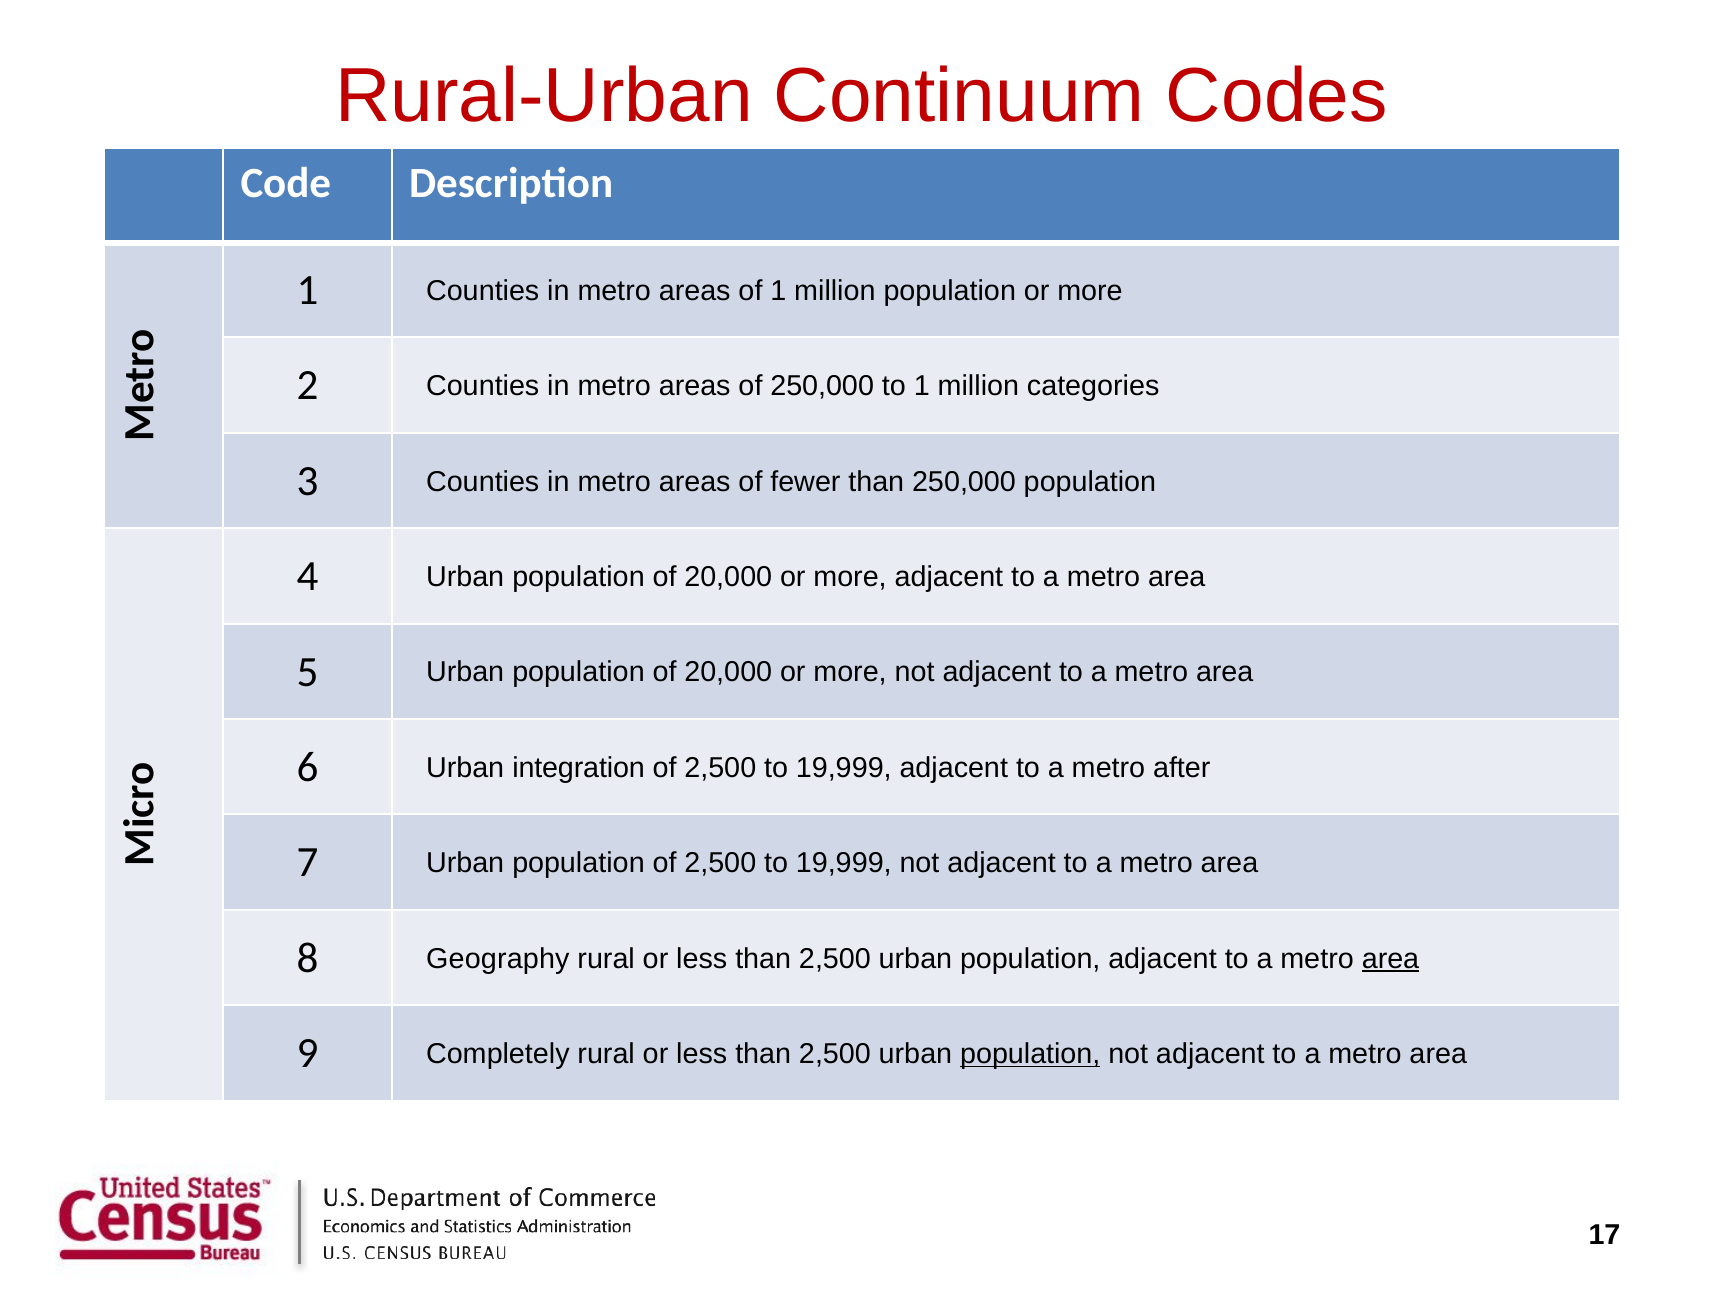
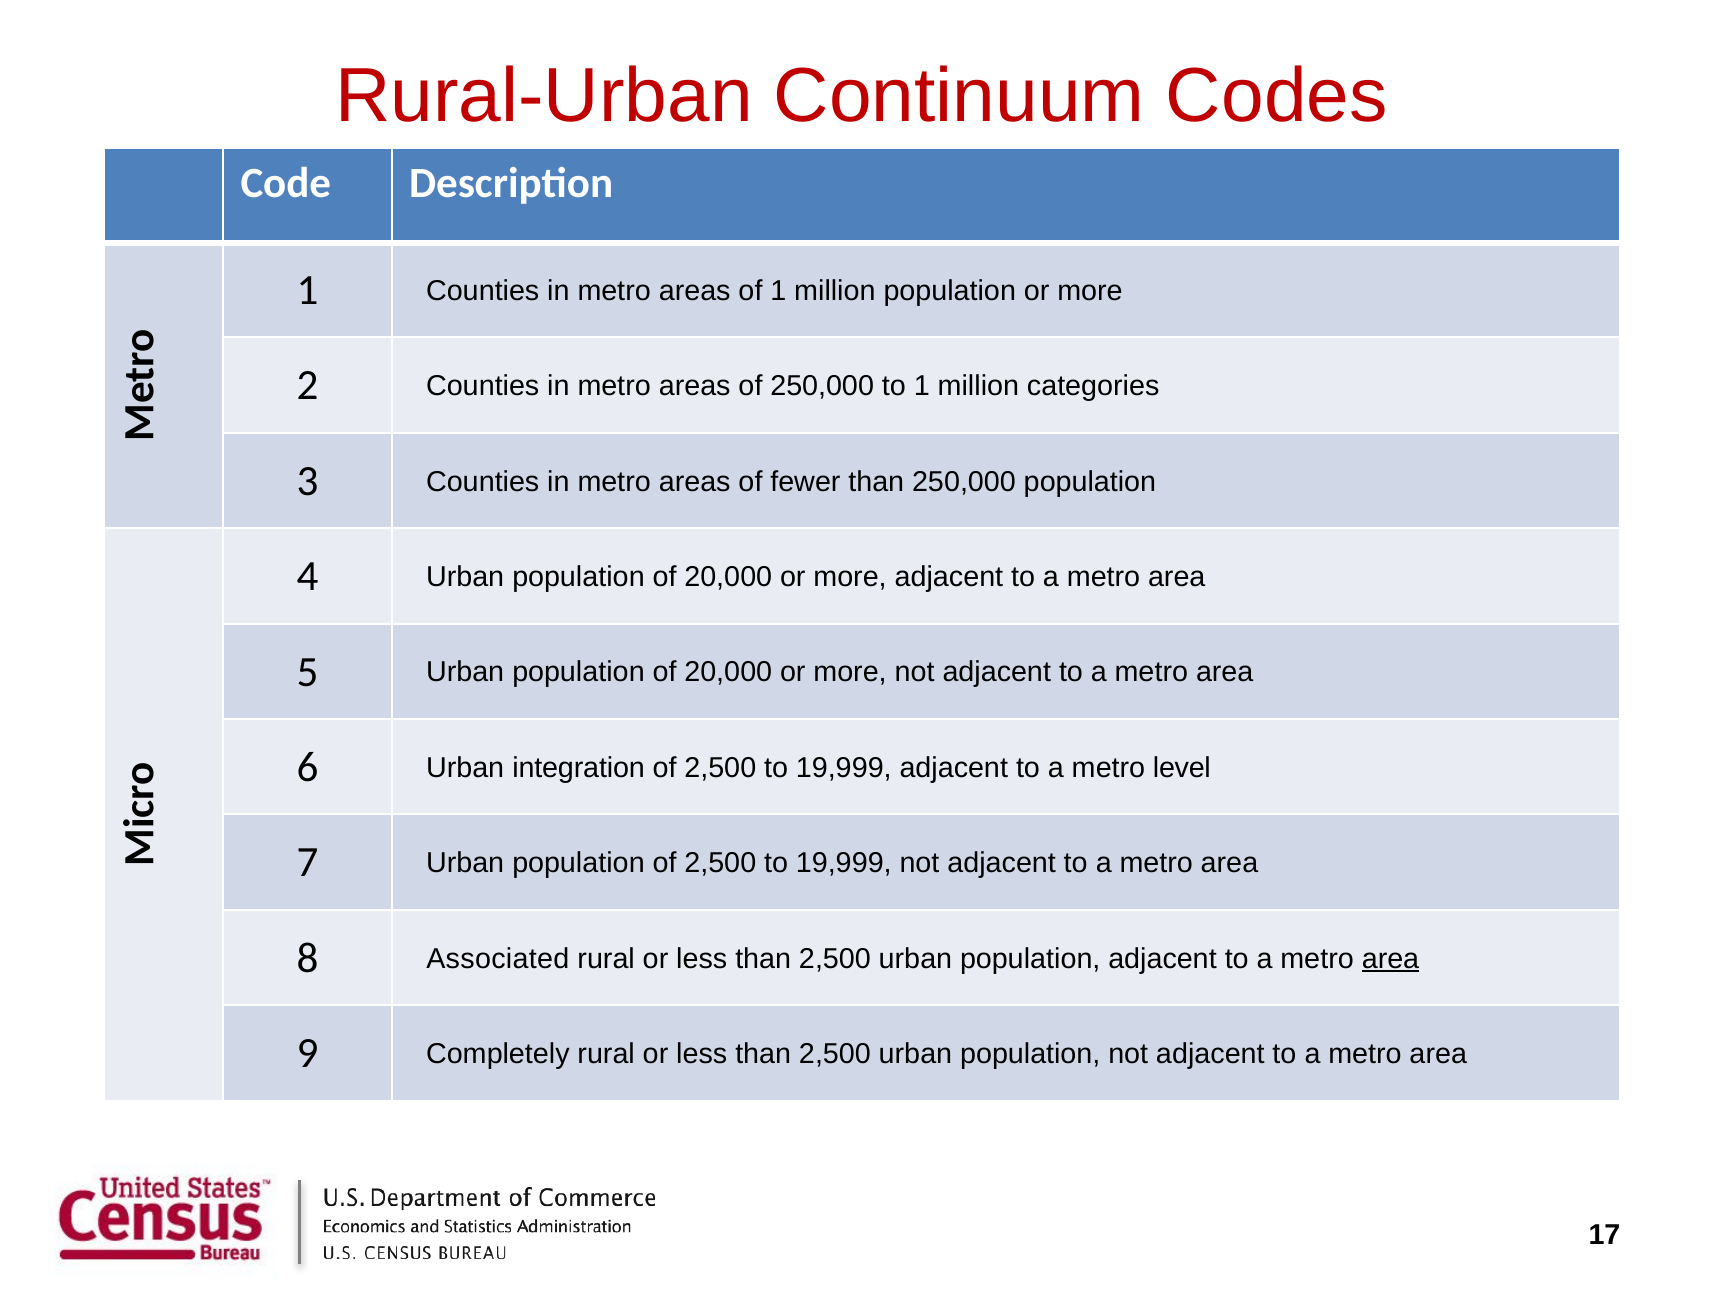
after: after -> level (1182, 768)
Geography: Geography -> Associated (498, 959)
population underline: present -> none (1030, 1054)
